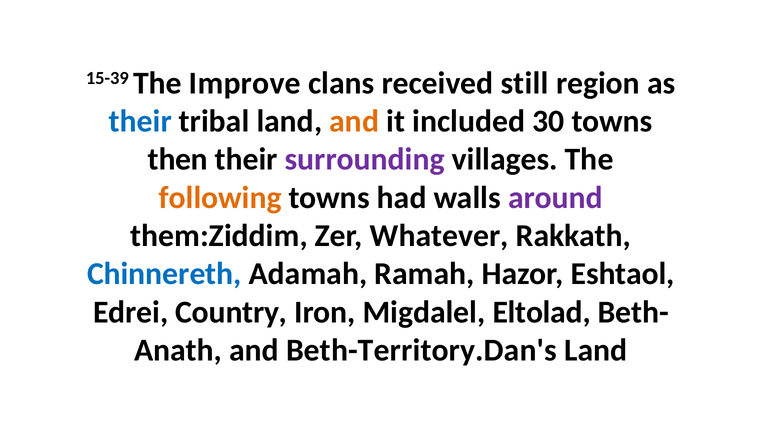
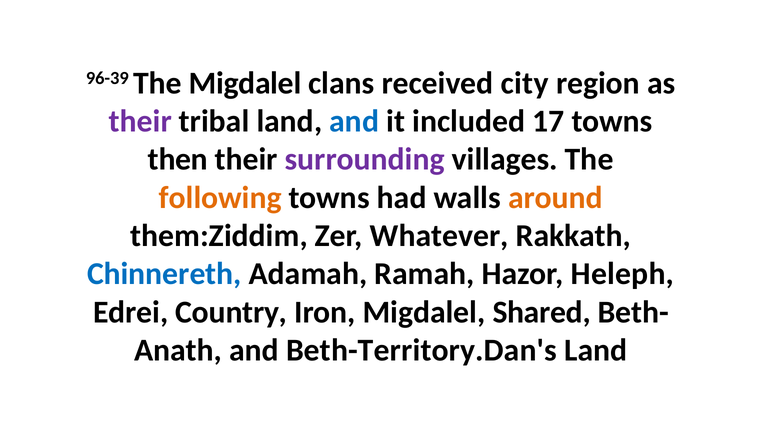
15-39: 15-39 -> 96-39 (107, 78)
The Improve: Improve -> Migdalel (245, 83)
still: still -> city (525, 83)
their colour: blue -> purple (140, 121)
and colour: orange -> blue (354, 121)
30: 30 -> 17 (548, 121)
around colour: purple -> orange (555, 197)
Eshtaol: Eshtaol -> Heleph (622, 274)
Eltolad: Eltolad -> Shared (542, 312)
